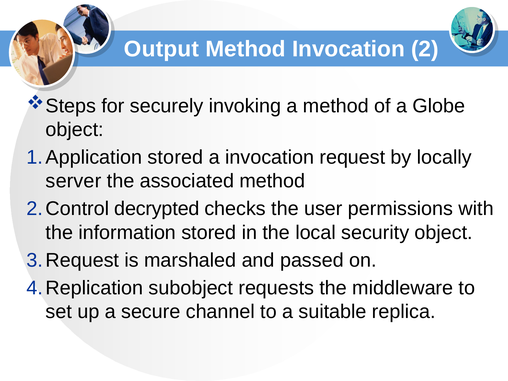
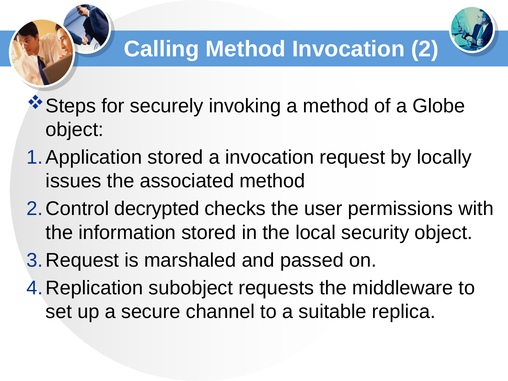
Output: Output -> Calling (162, 49)
server: server -> issues (74, 181)
